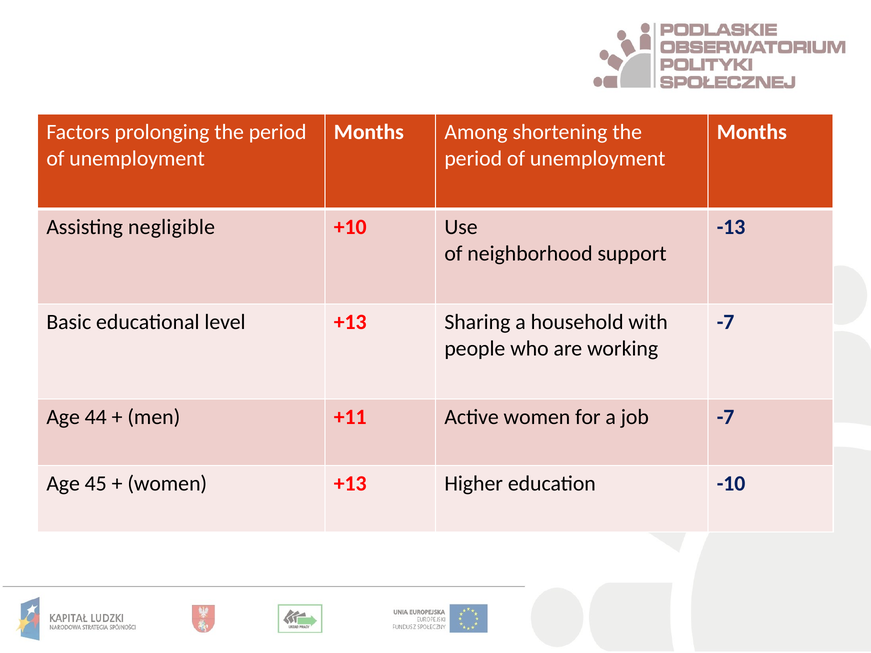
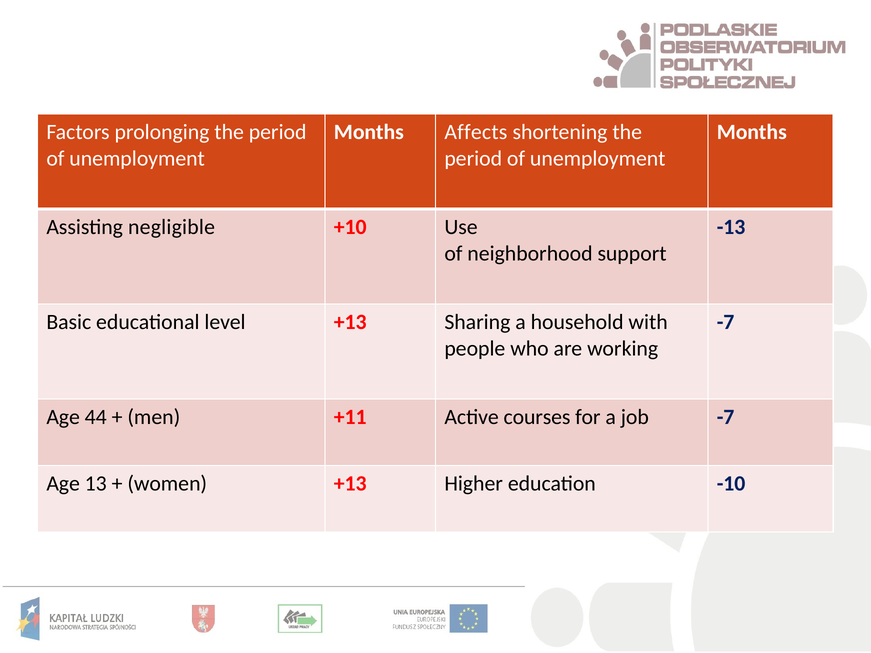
Among: Among -> Affects (476, 132)
Active women: women -> courses (537, 417)
45: 45 -> 13 (96, 484)
